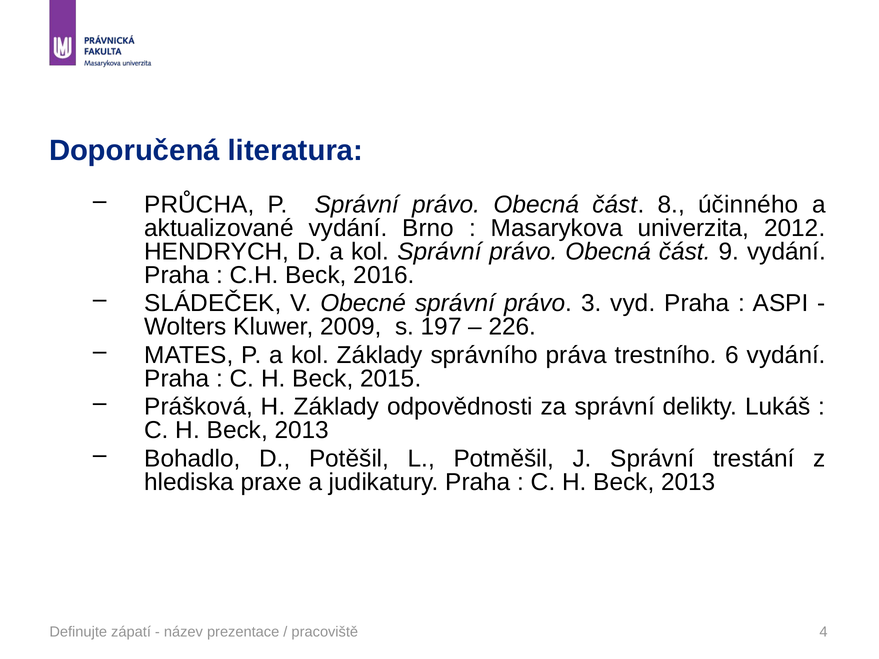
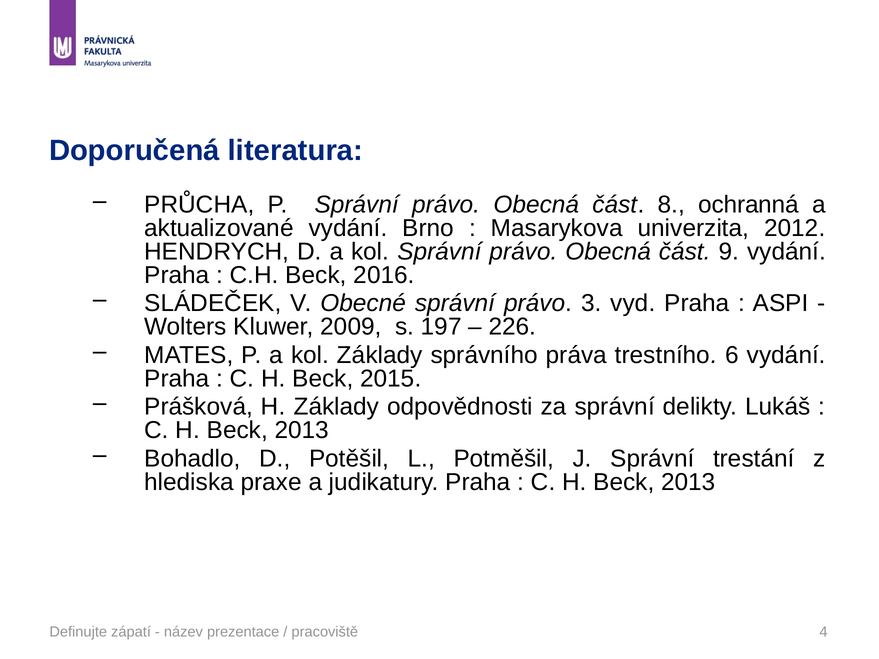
účinného: účinného -> ochranná (749, 205)
